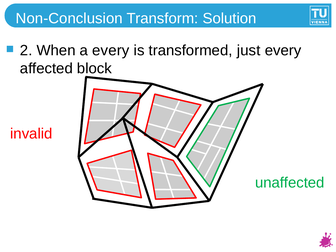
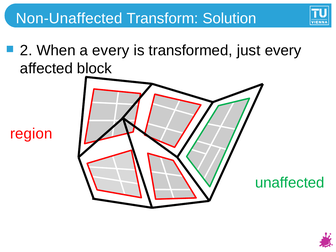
Non-Conclusion: Non-Conclusion -> Non-Unaffected (69, 18)
invalid: invalid -> region (31, 134)
